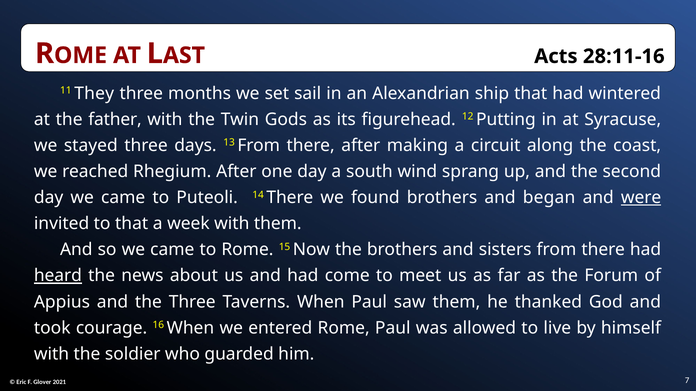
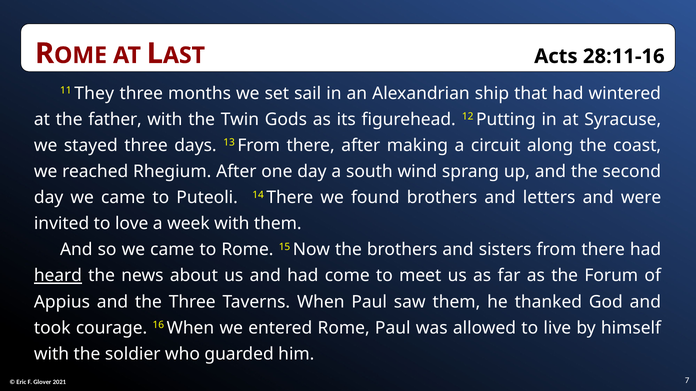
began: began -> letters (549, 198)
were underline: present -> none (641, 198)
to that: that -> love (132, 224)
